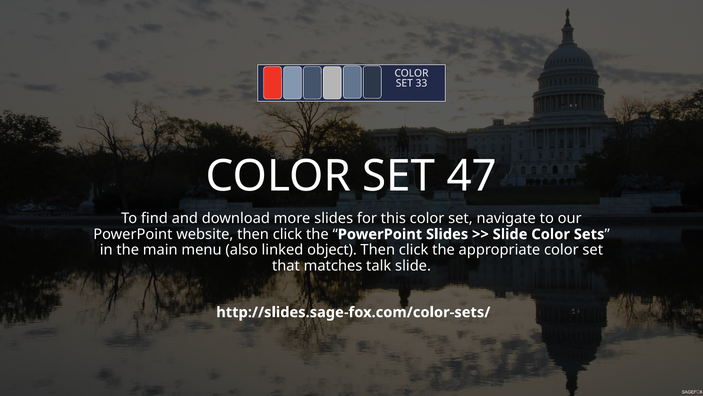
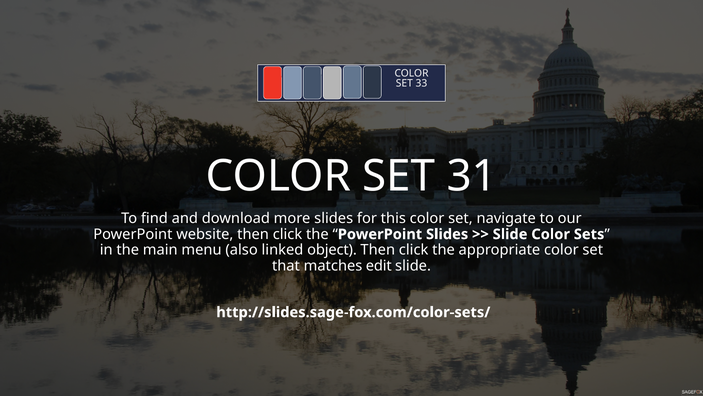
47: 47 -> 31 (472, 176)
talk: talk -> edit (379, 266)
